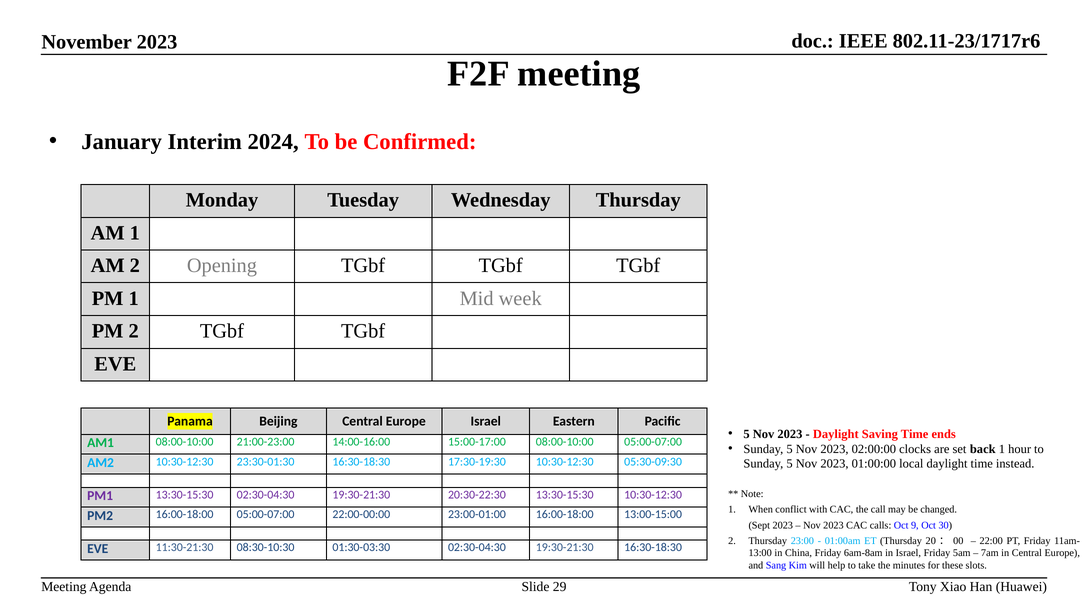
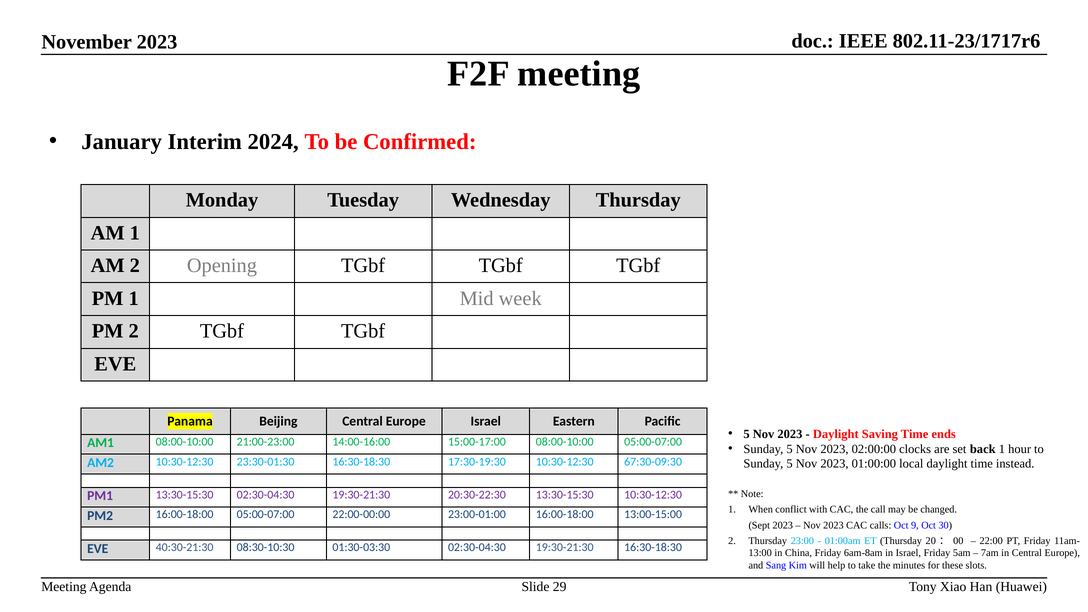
05:30-09:30: 05:30-09:30 -> 67:30-09:30 (653, 462)
11:30-21:30: 11:30-21:30 -> 40:30-21:30 (185, 548)
